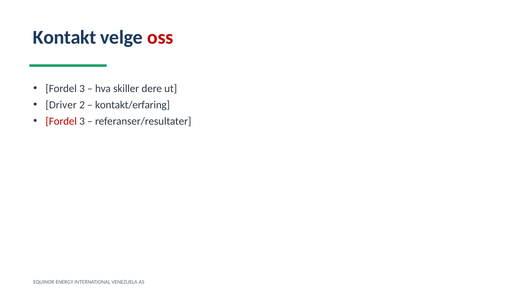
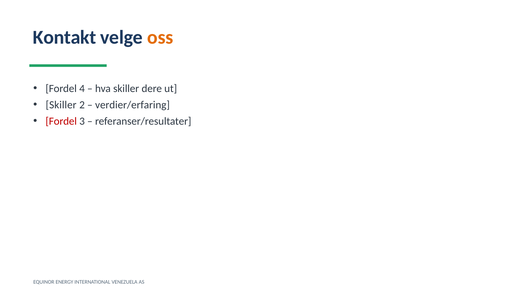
oss colour: red -> orange (160, 37)
3: 3 -> 4 (82, 89)
Driver: Driver -> Skiller (61, 105)
kontakt/erfaring: kontakt/erfaring -> verdier/erfaring (132, 105)
